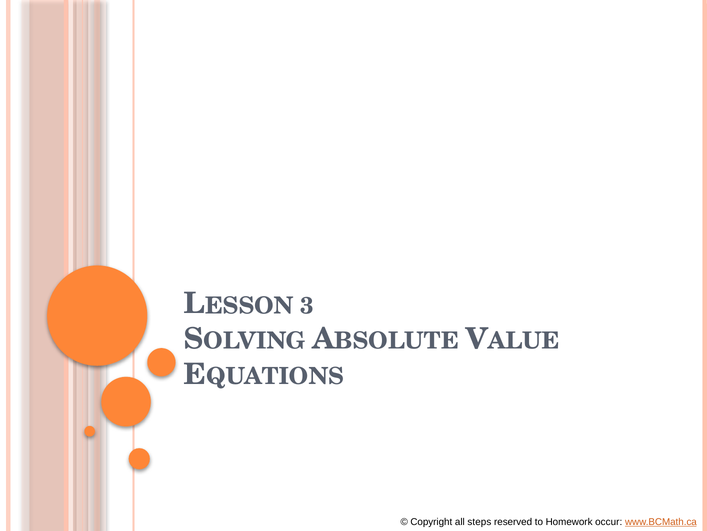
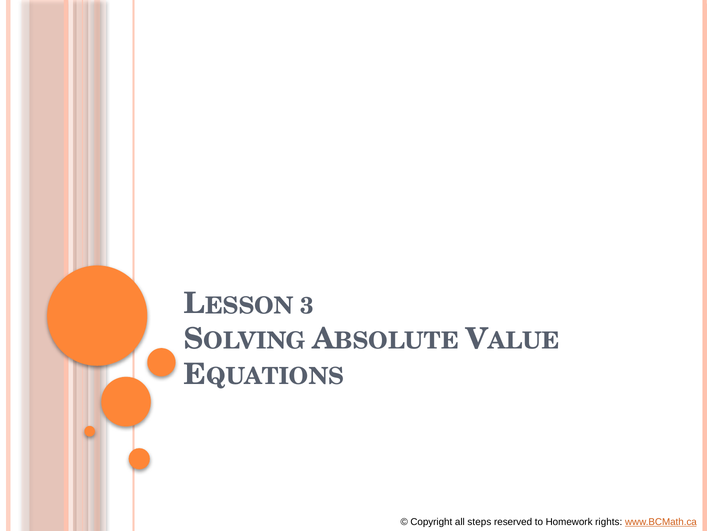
occur: occur -> rights (609, 521)
